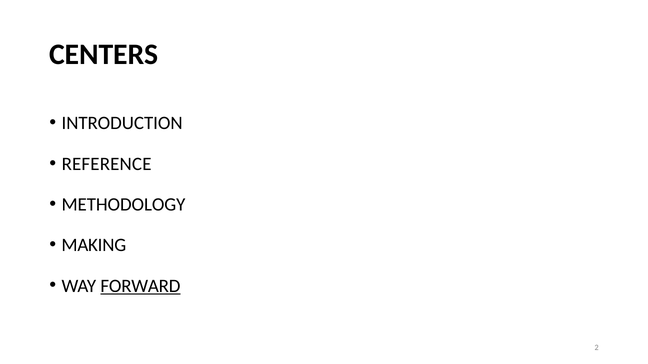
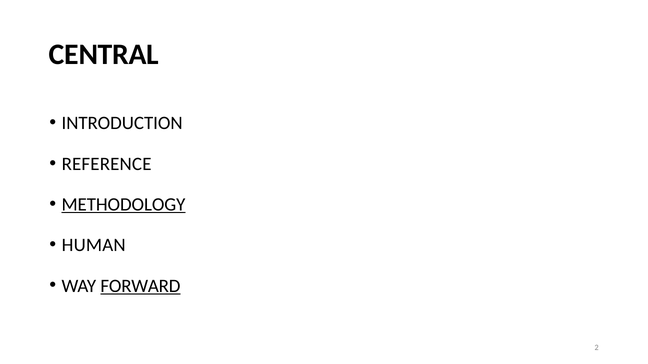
CENTERS: CENTERS -> CENTRAL (104, 54)
METHODOLOGY underline: none -> present (123, 205)
MAKING: MAKING -> HUMAN (94, 245)
